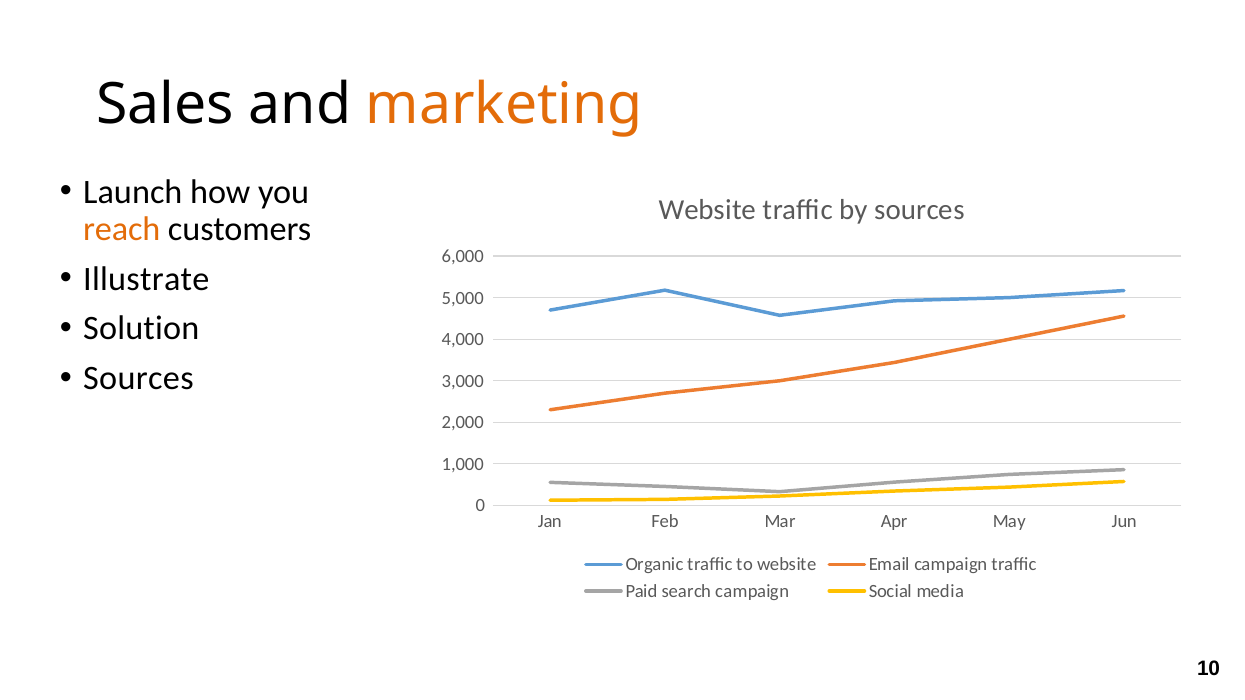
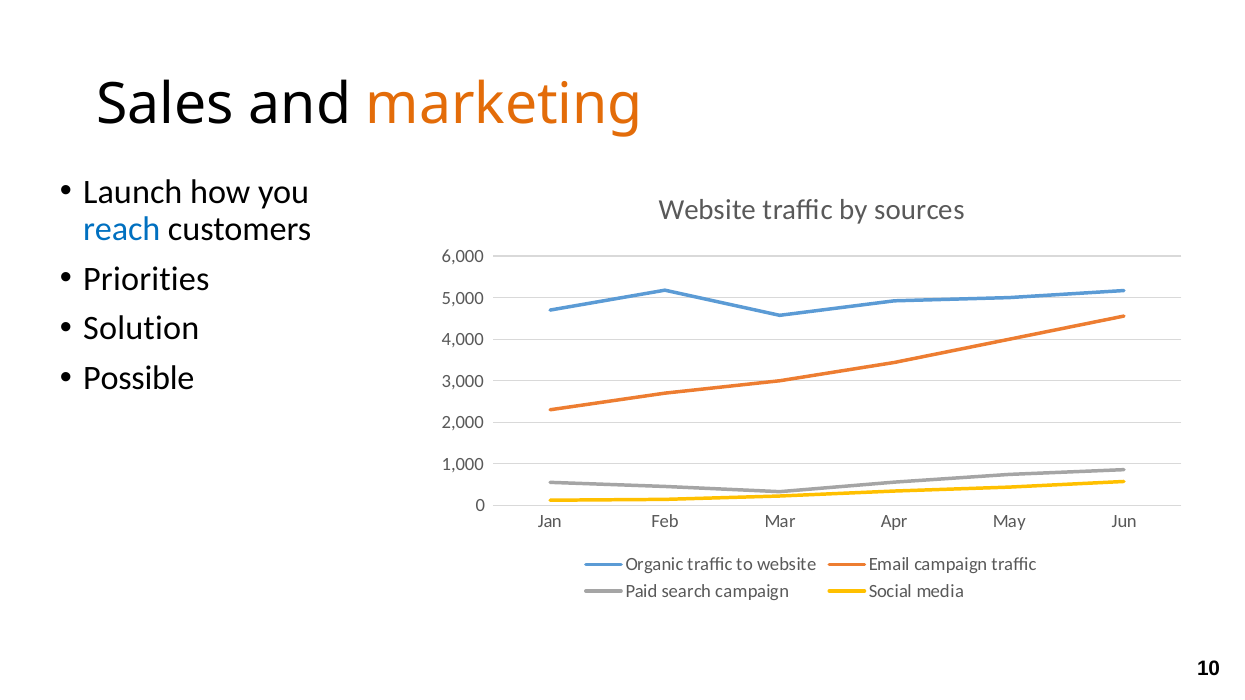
reach colour: orange -> blue (122, 229)
Illustrate: Illustrate -> Priorities (146, 279)
Sources: Sources -> Possible (139, 379)
